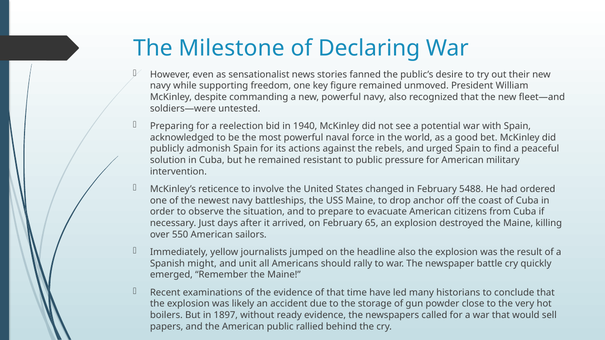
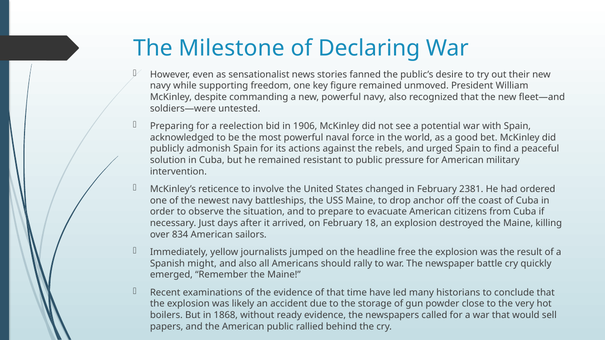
1940: 1940 -> 1906 (305, 126)
5488: 5488 -> 2381 (471, 189)
65: 65 -> 18 (372, 223)
550: 550 -> 834 (180, 235)
headline also: also -> free (407, 252)
and unit: unit -> also (248, 264)
1897: 1897 -> 1868 (226, 315)
